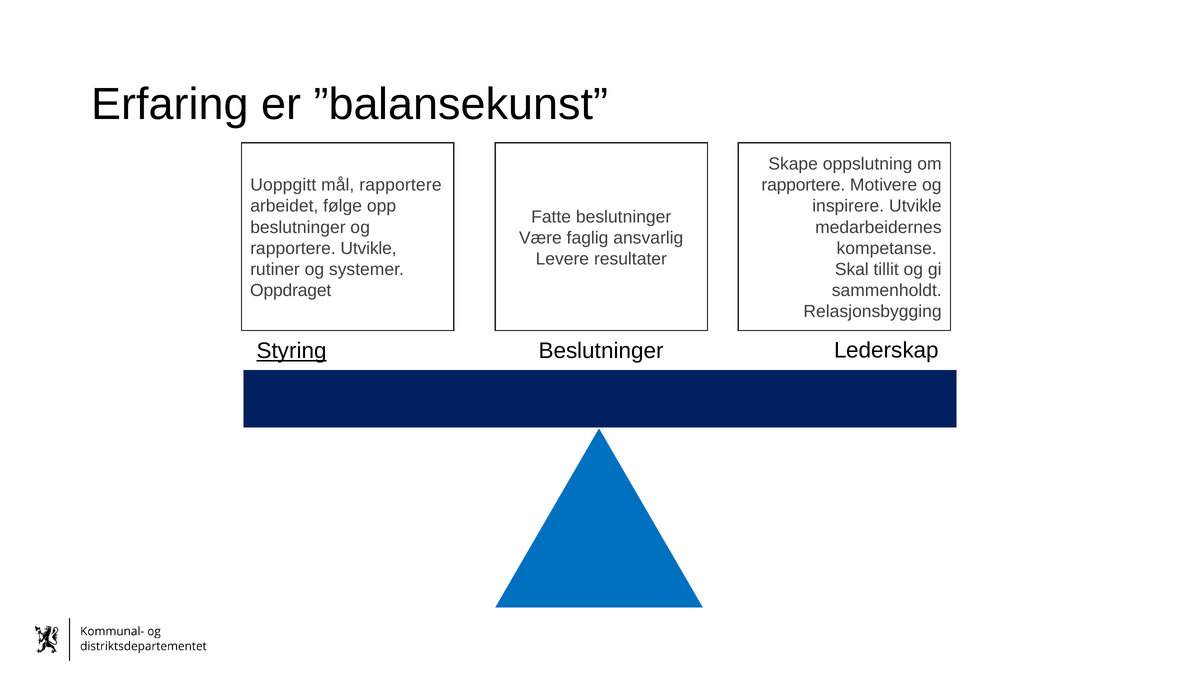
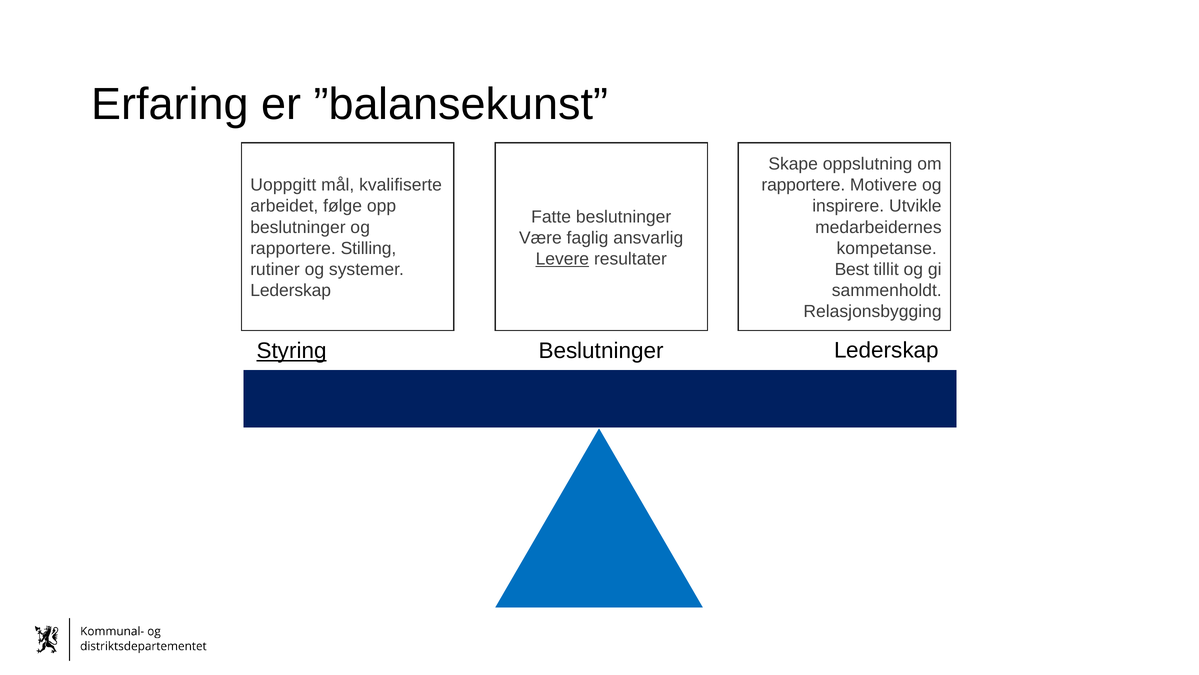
mål rapportere: rapportere -> kvalifiserte (401, 185)
rapportere Utvikle: Utvikle -> Stilling (368, 248)
Levere underline: none -> present (562, 259)
Skal: Skal -> Best (852, 269)
Oppdraget: Oppdraget -> Lederskap (291, 290)
